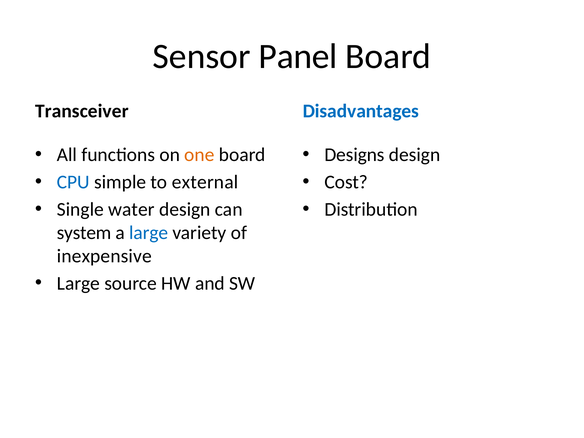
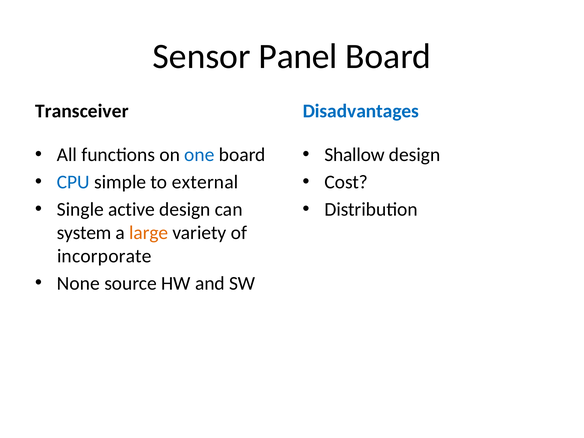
one colour: orange -> blue (199, 155)
Designs: Designs -> Shallow (355, 155)
water: water -> active (131, 209)
large colour: blue -> orange (149, 233)
inexpensive: inexpensive -> incorporate (104, 256)
Large: Large -> None (78, 283)
